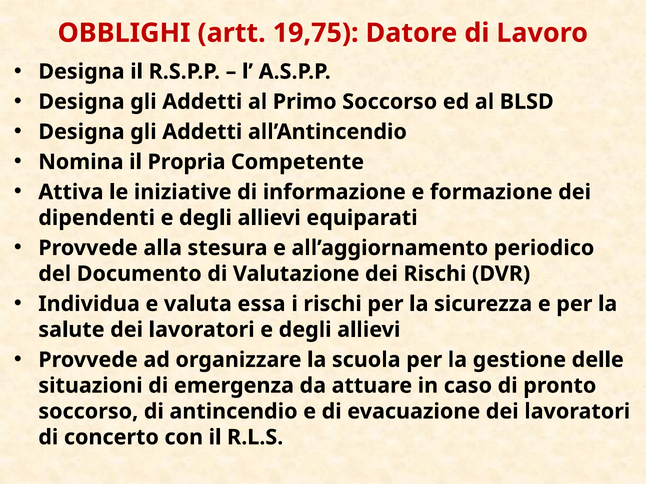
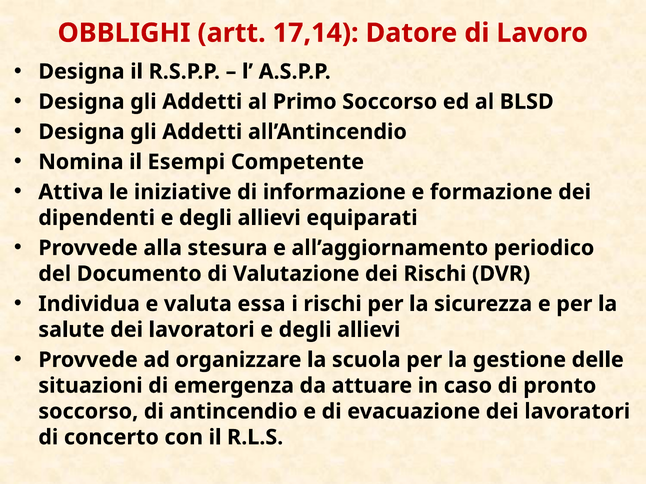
19,75: 19,75 -> 17,14 (316, 33)
Propria: Propria -> Esempi (186, 162)
